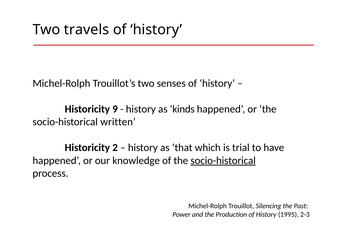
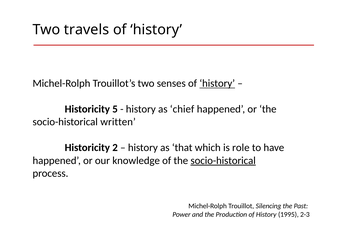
history underline: none -> present (217, 83)
9: 9 -> 5 (115, 109)
kinds: kinds -> chief (182, 109)
trial: trial -> role (241, 148)
